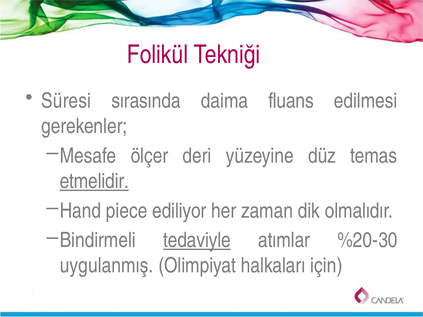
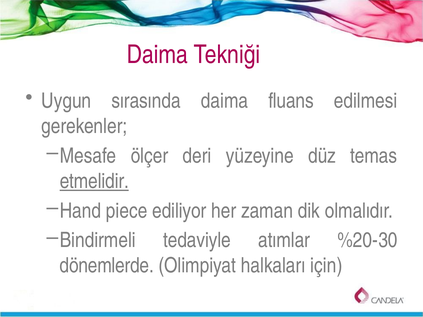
Folikül: Folikül -> Daima (157, 55)
Süresi: Süresi -> Uygun (66, 101)
tedaviyle underline: present -> none (197, 240)
uygulanmış: uygulanmış -> dönemlerde (107, 266)
